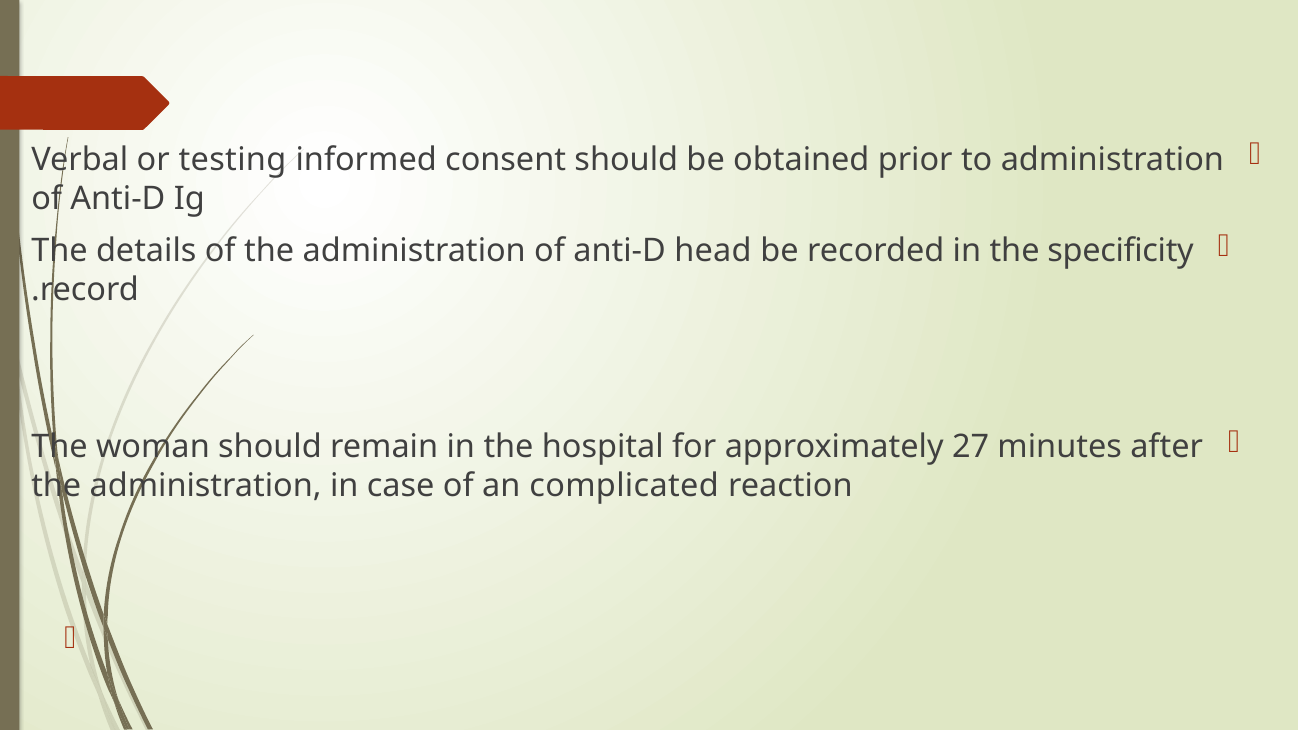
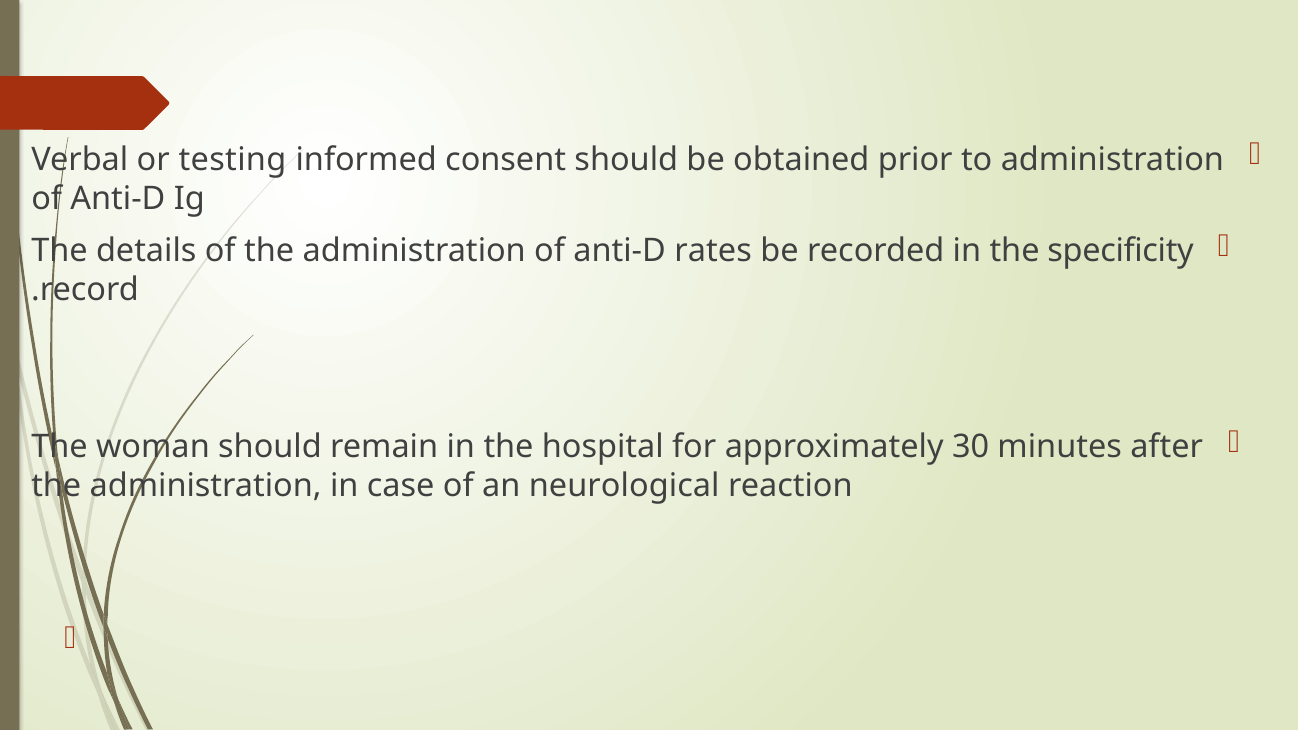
head: head -> rates (713, 251)
27: 27 -> 30 (971, 447)
complicated: complicated -> neurological (624, 486)
